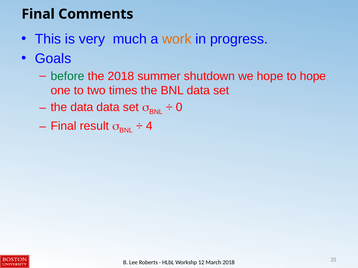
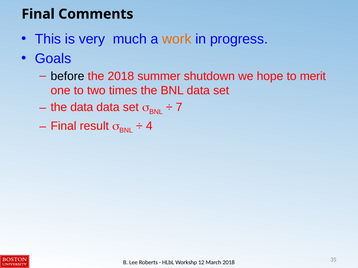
before colour: green -> black (67, 76)
to hope: hope -> merit (313, 76)
0: 0 -> 7 (179, 107)
